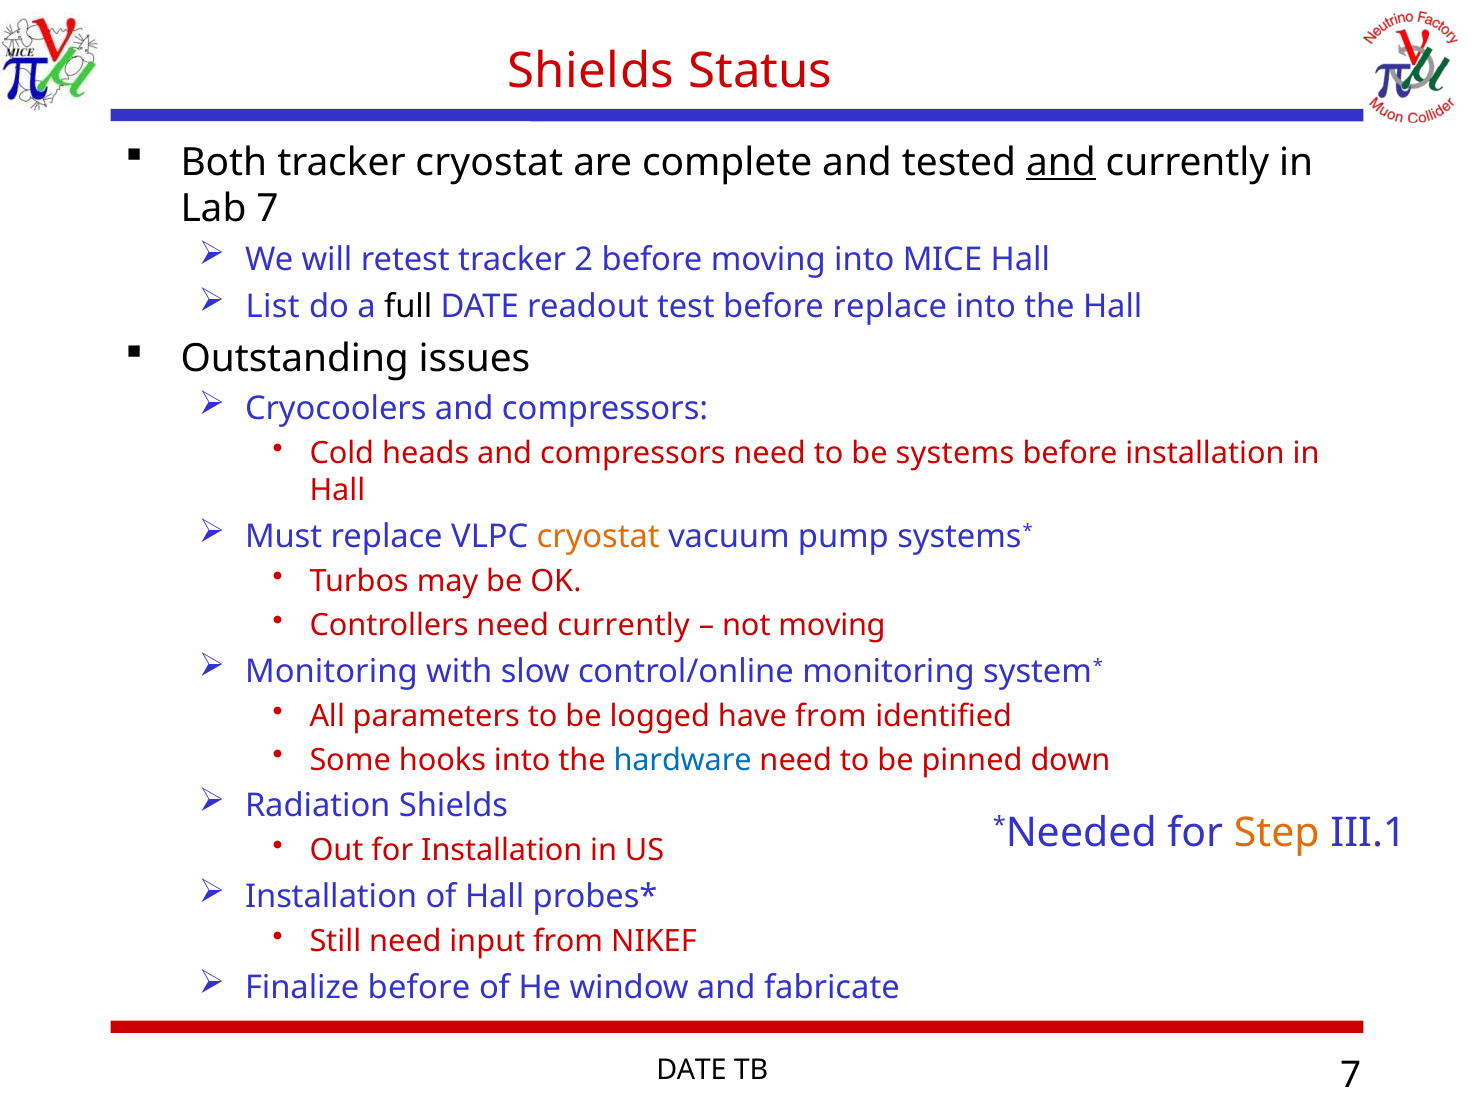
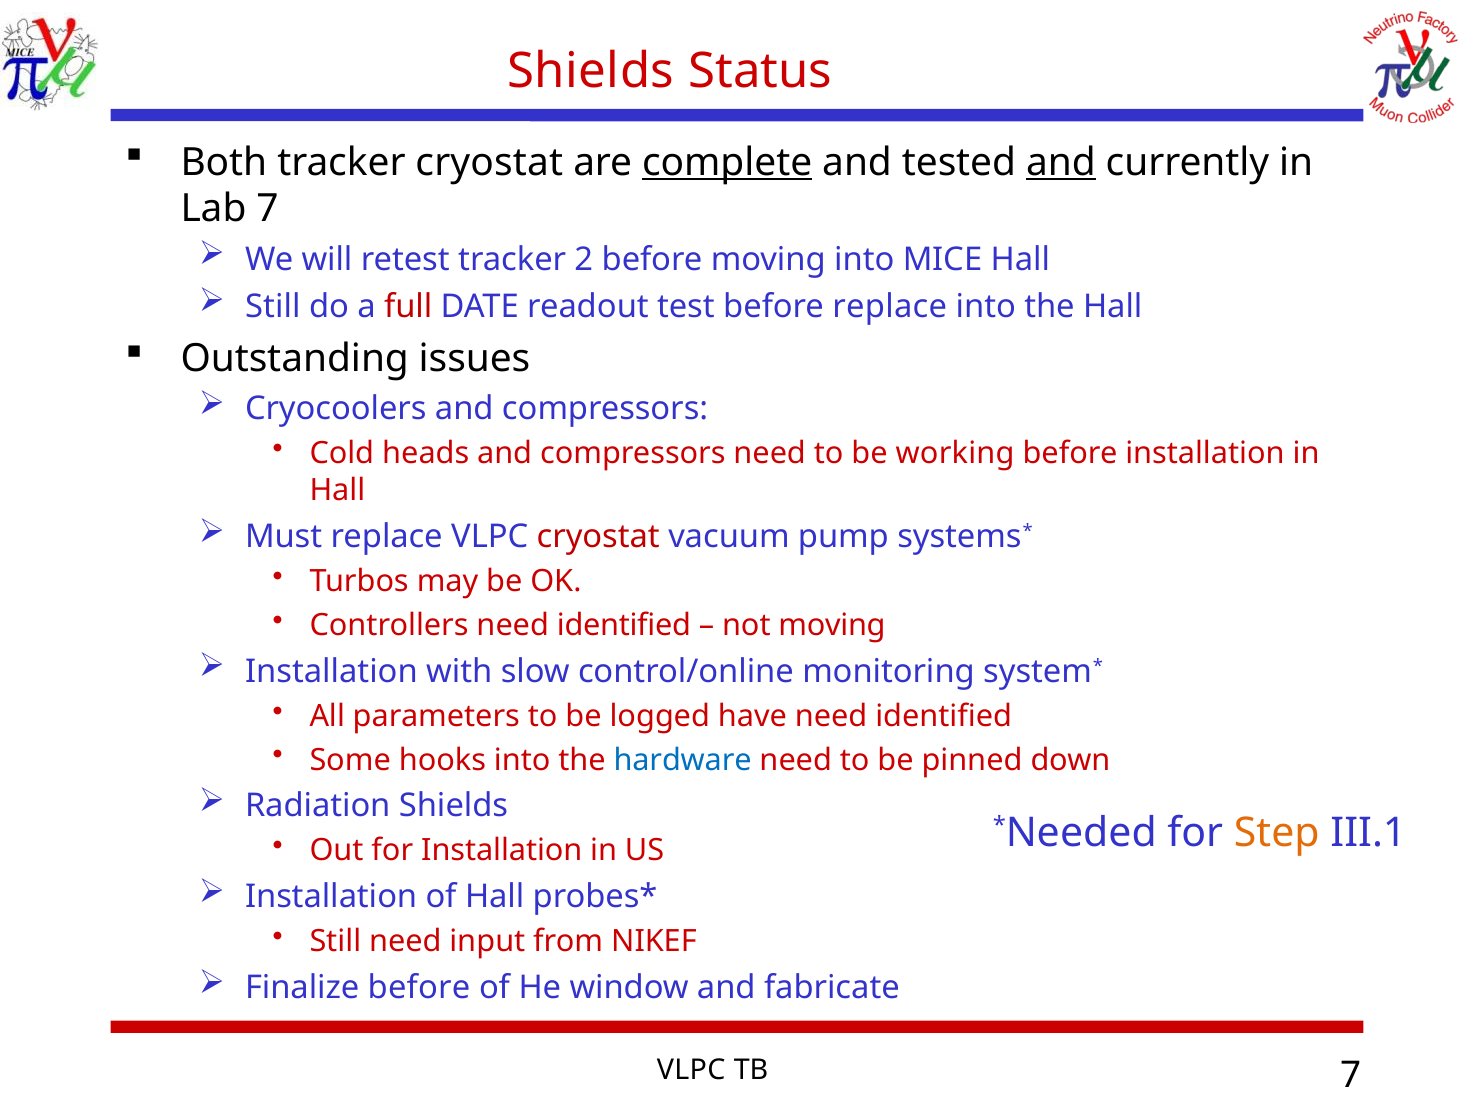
complete underline: none -> present (727, 162)
List: List -> Still (273, 306)
full colour: black -> red (408, 306)
systems: systems -> working (955, 454)
cryostat colour: orange -> red (598, 537)
Controllers need currently: currently -> identified (624, 626)
Monitoring: Monitoring -> Installation (331, 672)
have from: from -> need (831, 716)
DATE: DATE -> VLPC (691, 1071)
